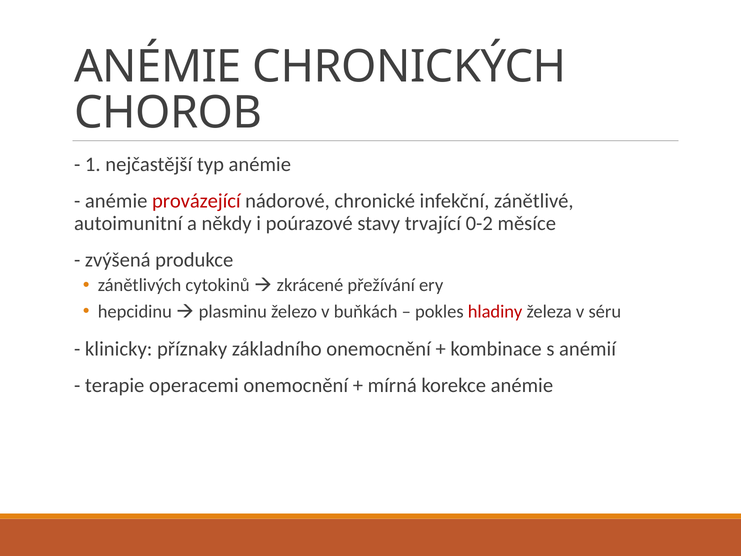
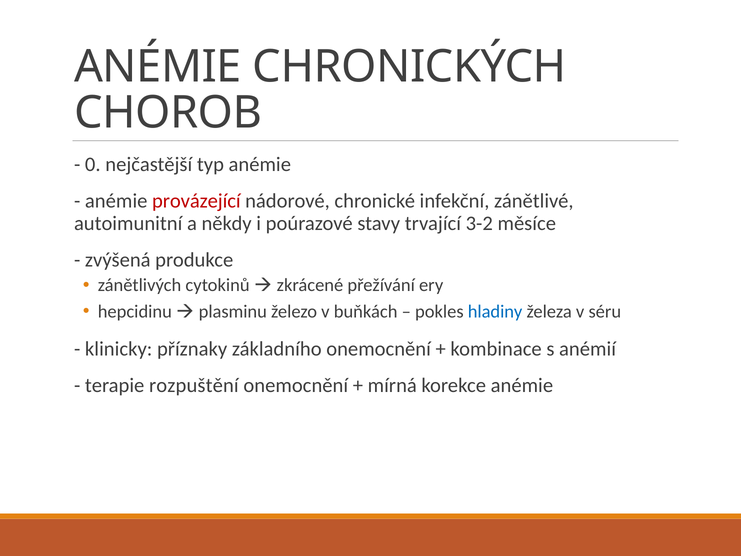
1: 1 -> 0 (93, 164)
0-2: 0-2 -> 3-2 (479, 223)
hladiny colour: red -> blue (495, 311)
operacemi: operacemi -> rozpuštění (194, 385)
